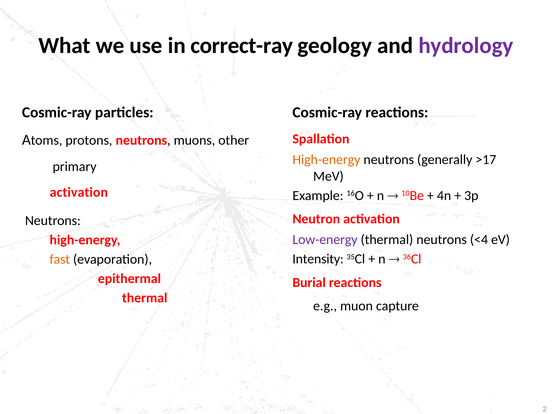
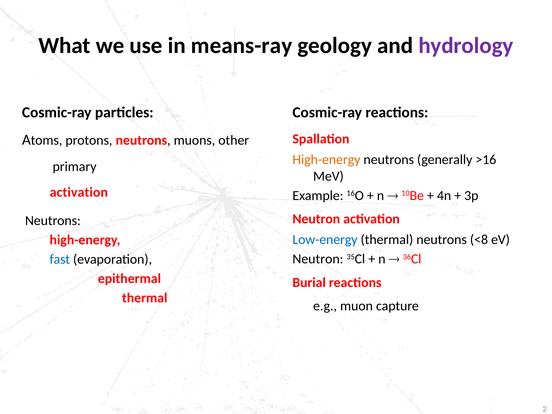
correct-ray: correct-ray -> means-ray (242, 46)
>17: >17 -> >16 (486, 160)
Low-energy colour: purple -> blue (325, 240)
<4: <4 -> <8 (479, 240)
Intensity: Intensity -> Neutron (318, 259)
fast colour: orange -> blue (60, 259)
